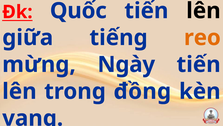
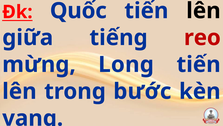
reo colour: orange -> red (202, 38)
Ngày: Ngày -> Long (126, 64)
đồng: đồng -> bước (142, 91)
